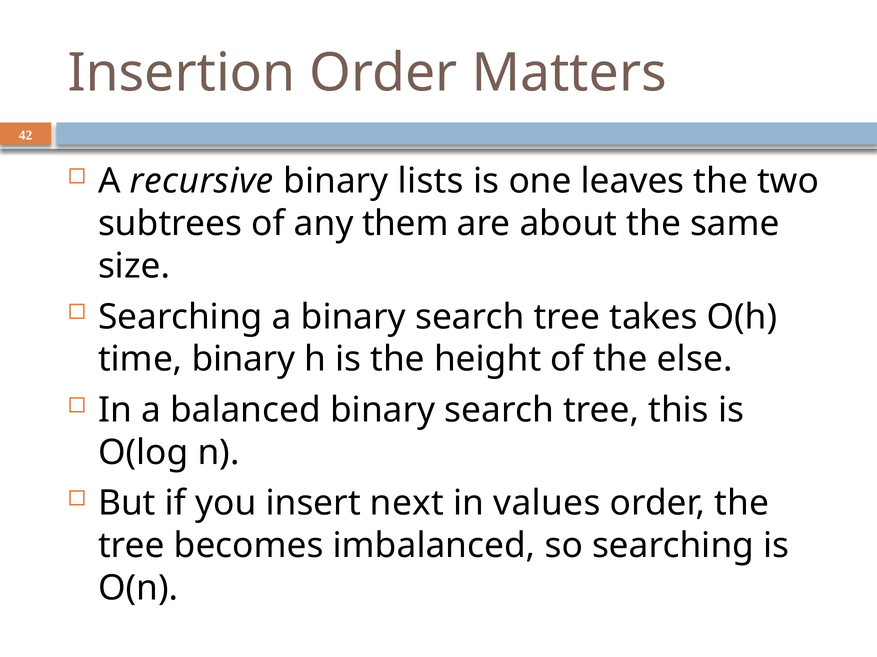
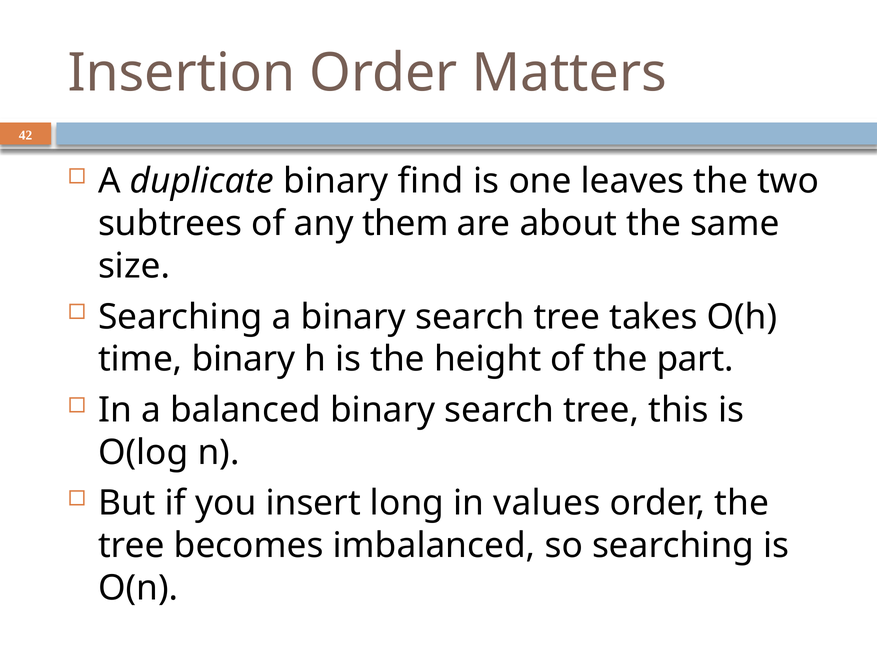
recursive: recursive -> duplicate (202, 182)
lists: lists -> find (431, 182)
else: else -> part (695, 360)
next: next -> long (407, 504)
